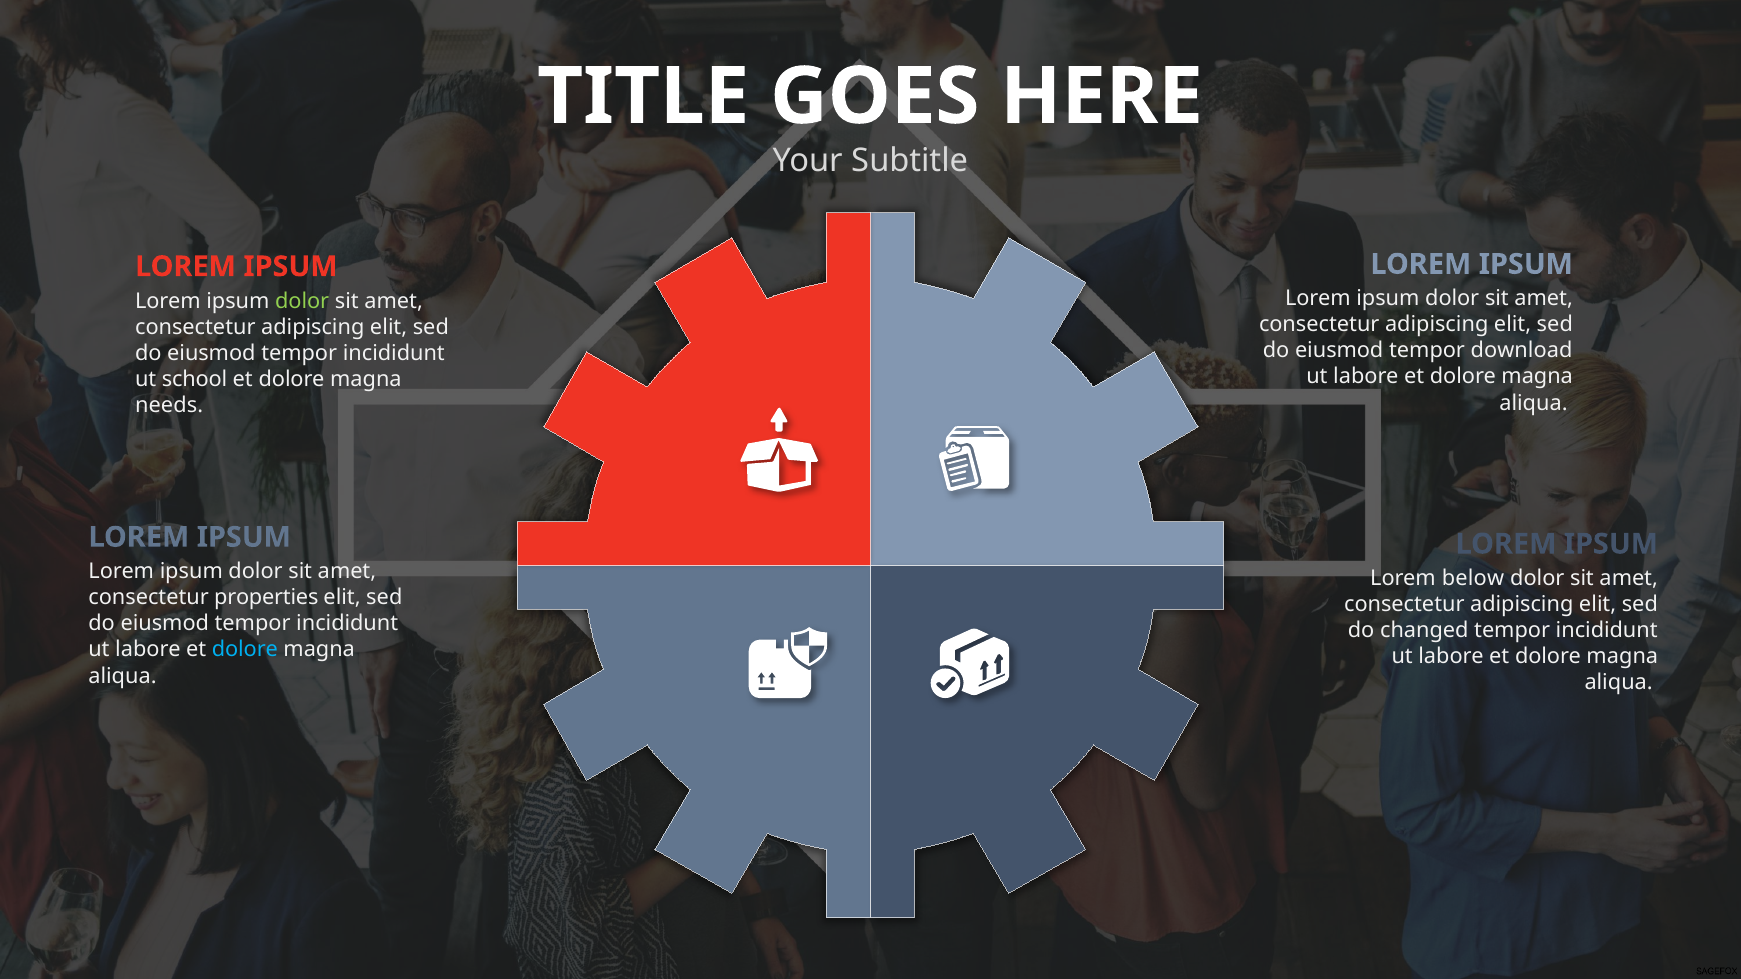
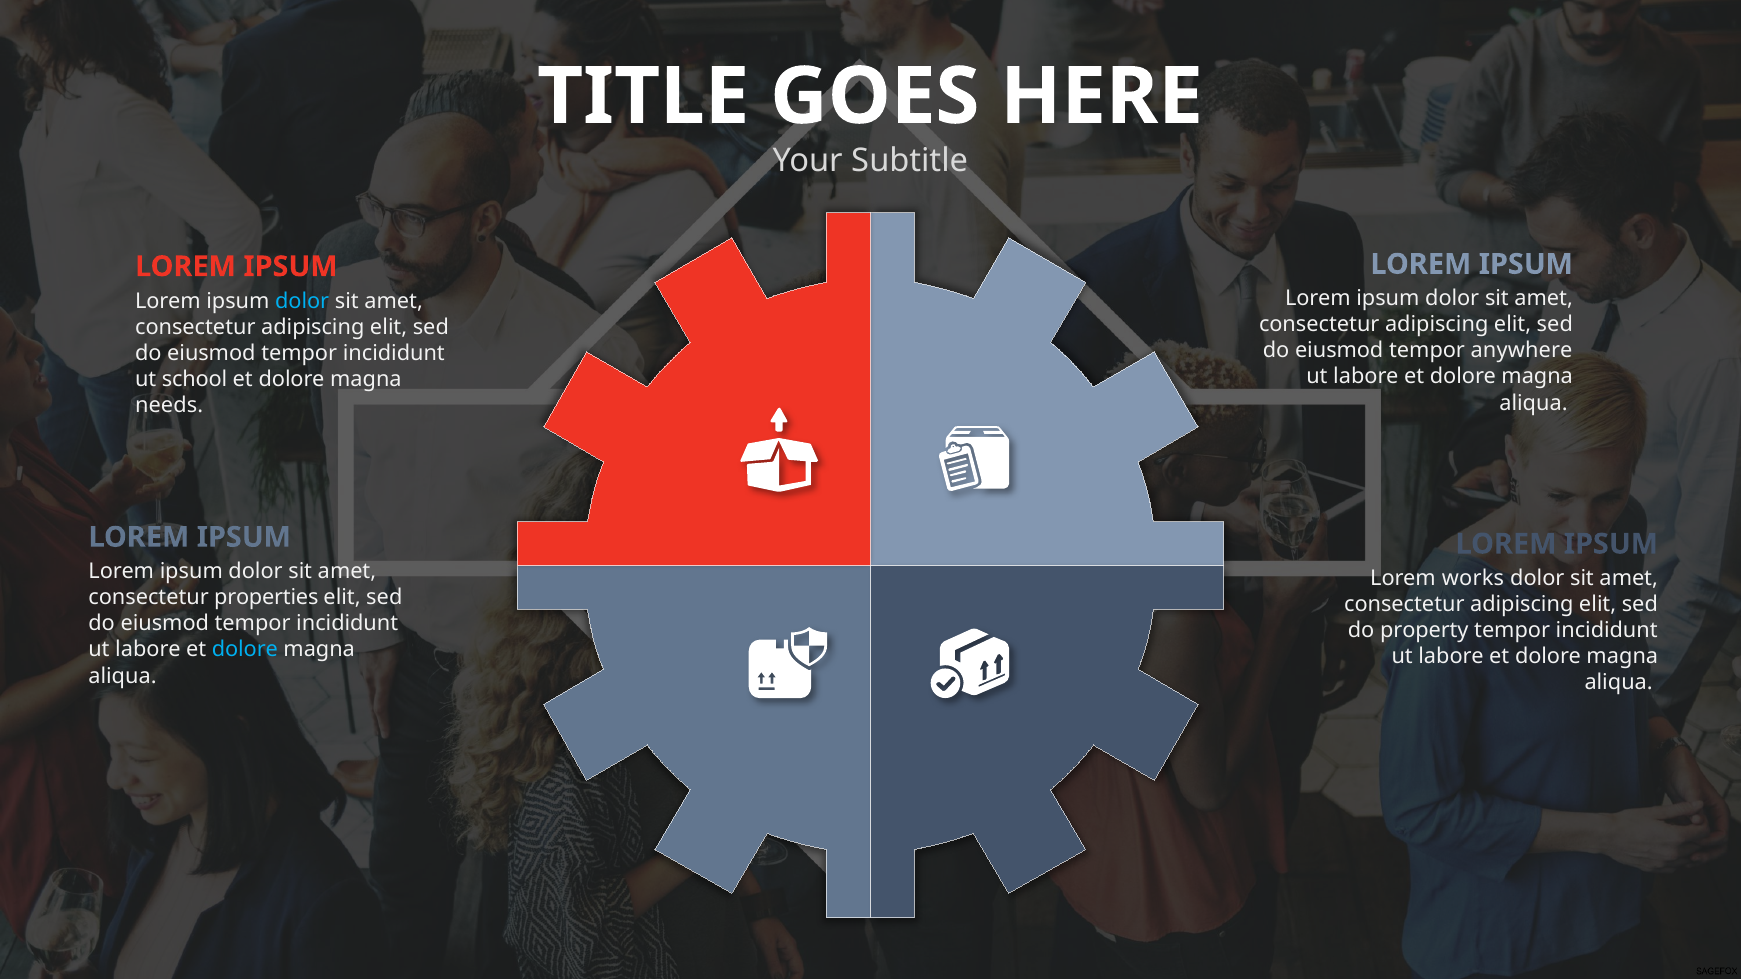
dolor colour: light green -> light blue (302, 301)
download: download -> anywhere (1522, 351)
below: below -> works (1473, 578)
changed: changed -> property (1424, 631)
